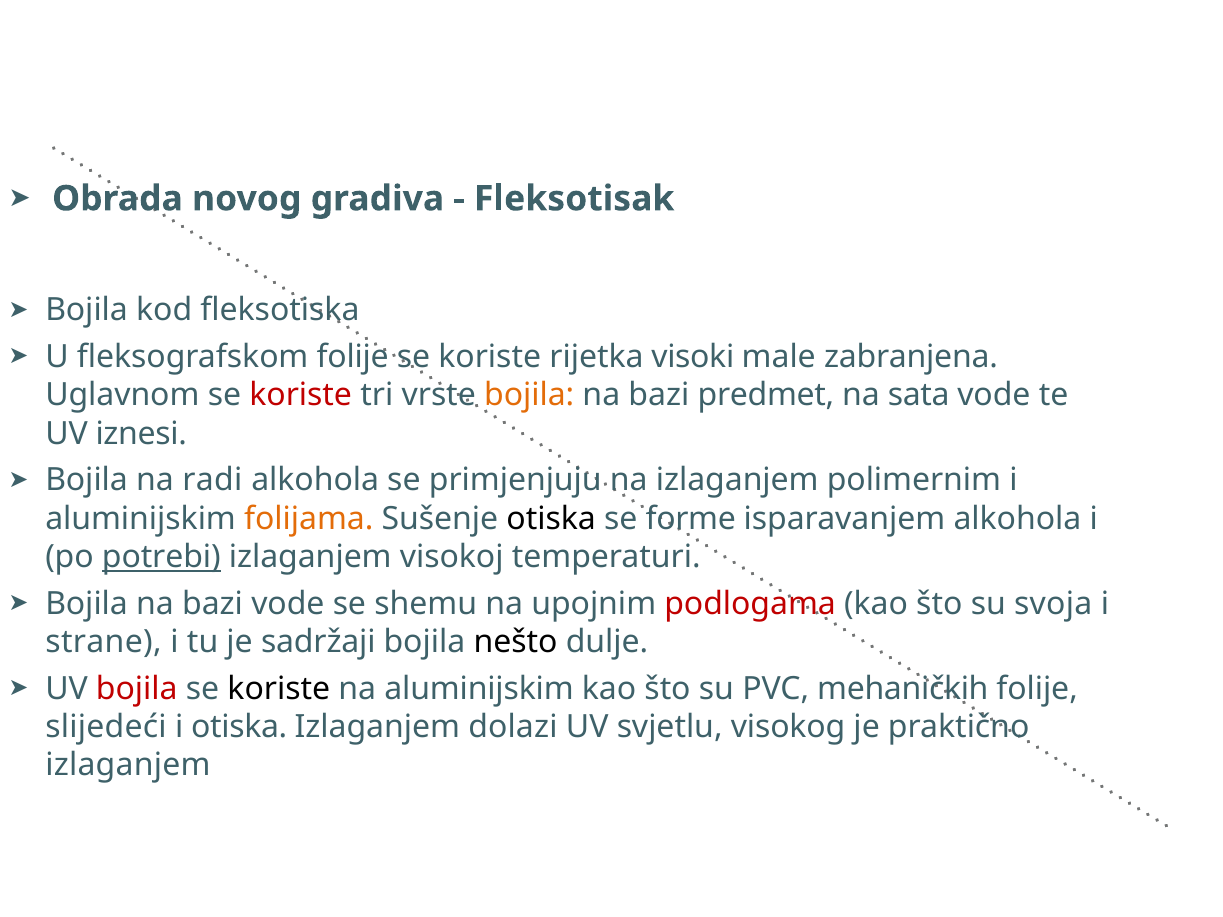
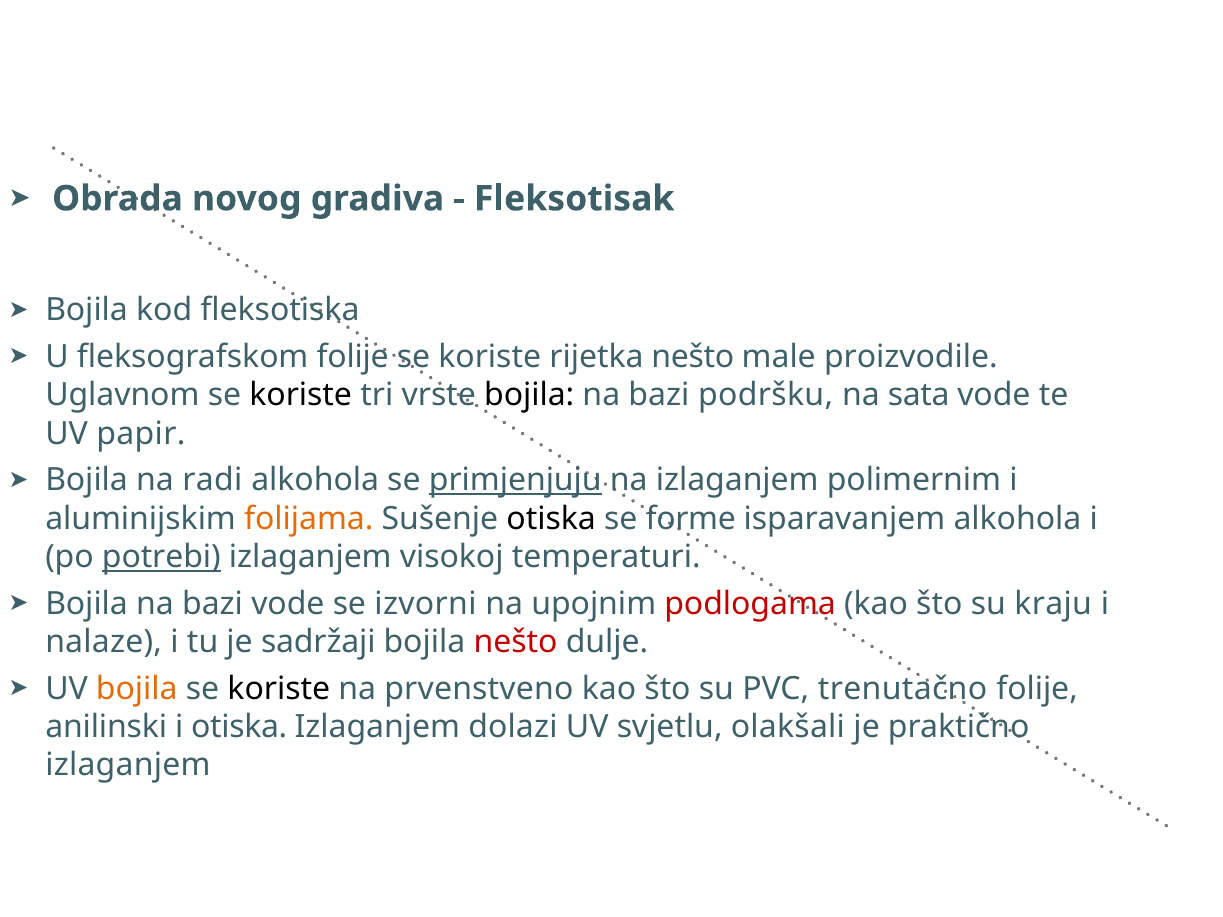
rijetka visoki: visoki -> nešto (693, 357)
zabranjena: zabranjena -> proizvodile (911, 357)
koriste colour: red -> black (301, 395)
bojila colour: orange -> black (529, 395)
predmet: predmet -> podršku (766, 395)
iznesi: iznesi -> papir (141, 434)
primjenjuju underline: none -> present (515, 480)
shemu: shemu -> izvorni (426, 604)
svoja: svoja -> kraju (1053, 604)
strane: strane -> nalaze (104, 642)
nešto colour: black -> red (516, 642)
bojila colour: red -> orange (137, 689)
na aluminijskim: aluminijskim -> prvenstveno (479, 689)
mehaničkih: mehaničkih -> trenutačno (903, 689)
slijedeći: slijedeći -> anilinski (106, 727)
visokog: visokog -> olakšali (788, 727)
